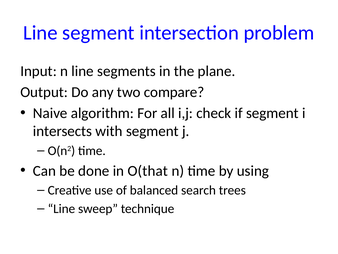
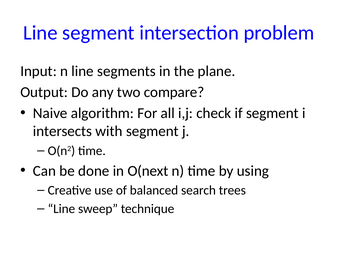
O(that: O(that -> O(next (148, 170)
